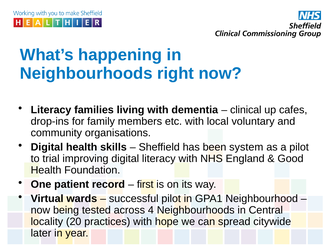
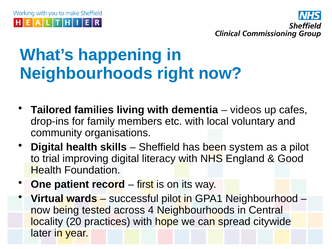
Literacy: Literacy -> Tailored (51, 110)
clinical: clinical -> videos (246, 110)
